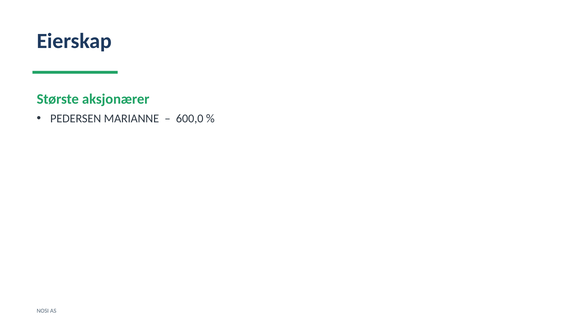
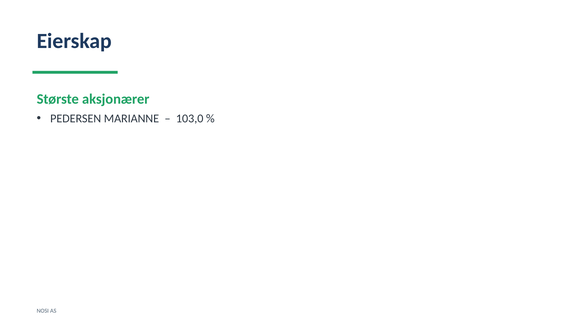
600,0: 600,0 -> 103,0 (190, 119)
